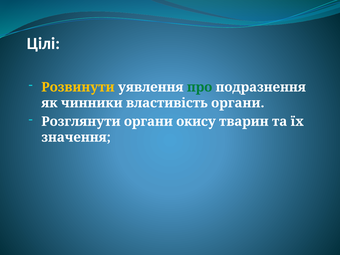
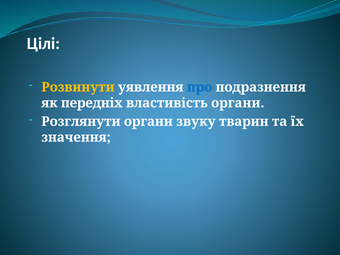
про colour: green -> blue (200, 87)
чинники: чинники -> передніх (92, 103)
окису: окису -> звуку (196, 121)
